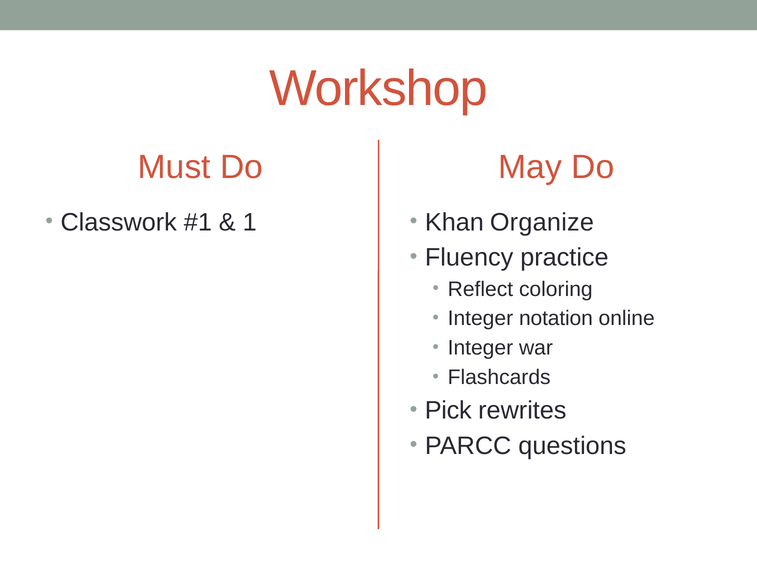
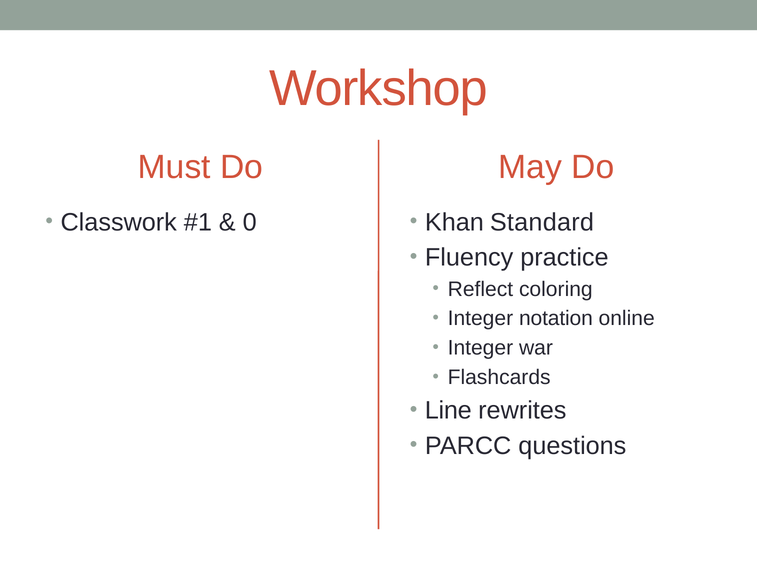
1: 1 -> 0 (250, 223)
Organize: Organize -> Standard (542, 223)
Pick: Pick -> Line (448, 411)
